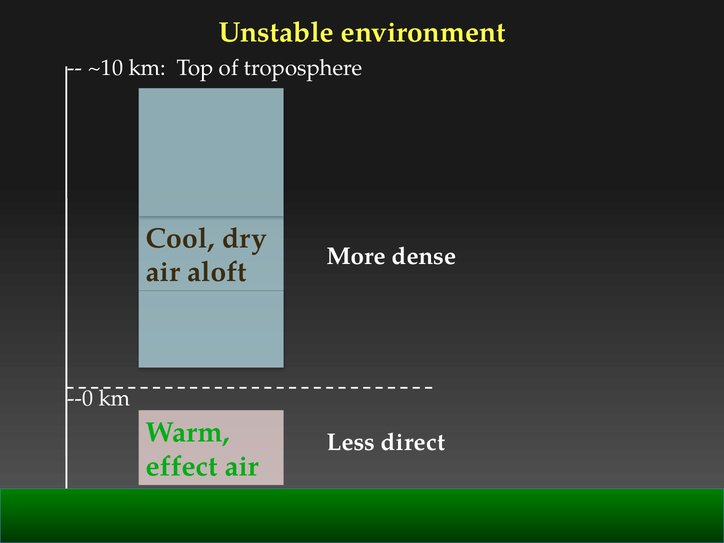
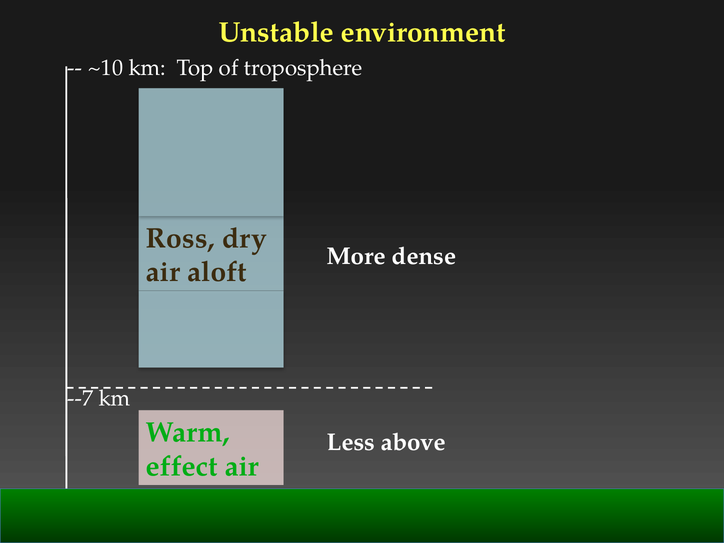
Cool: Cool -> Ross (180, 238)
--0: --0 -> --7 (80, 398)
direct: direct -> above (413, 442)
